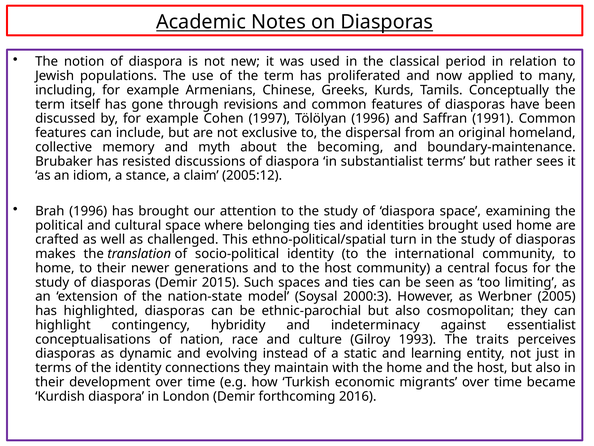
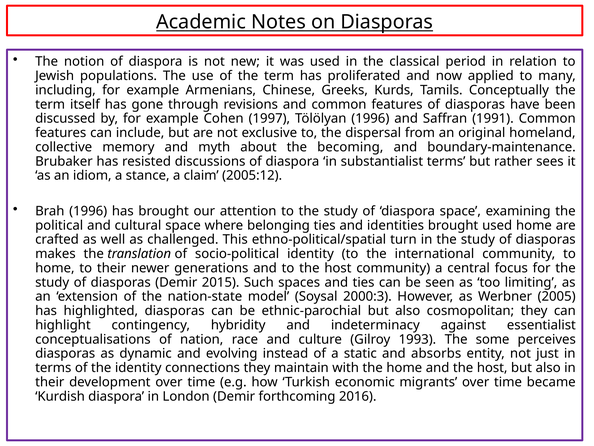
traits: traits -> some (493, 339)
learning: learning -> absorbs (436, 353)
